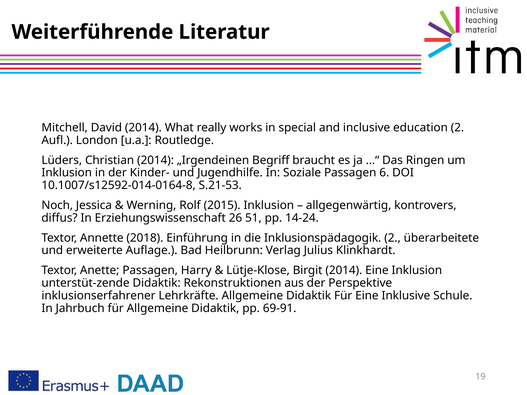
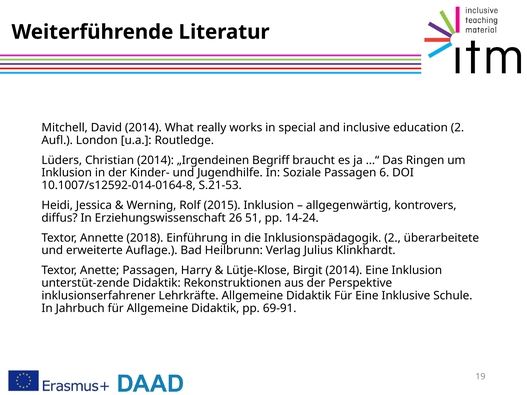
Noch: Noch -> Heidi (57, 205)
